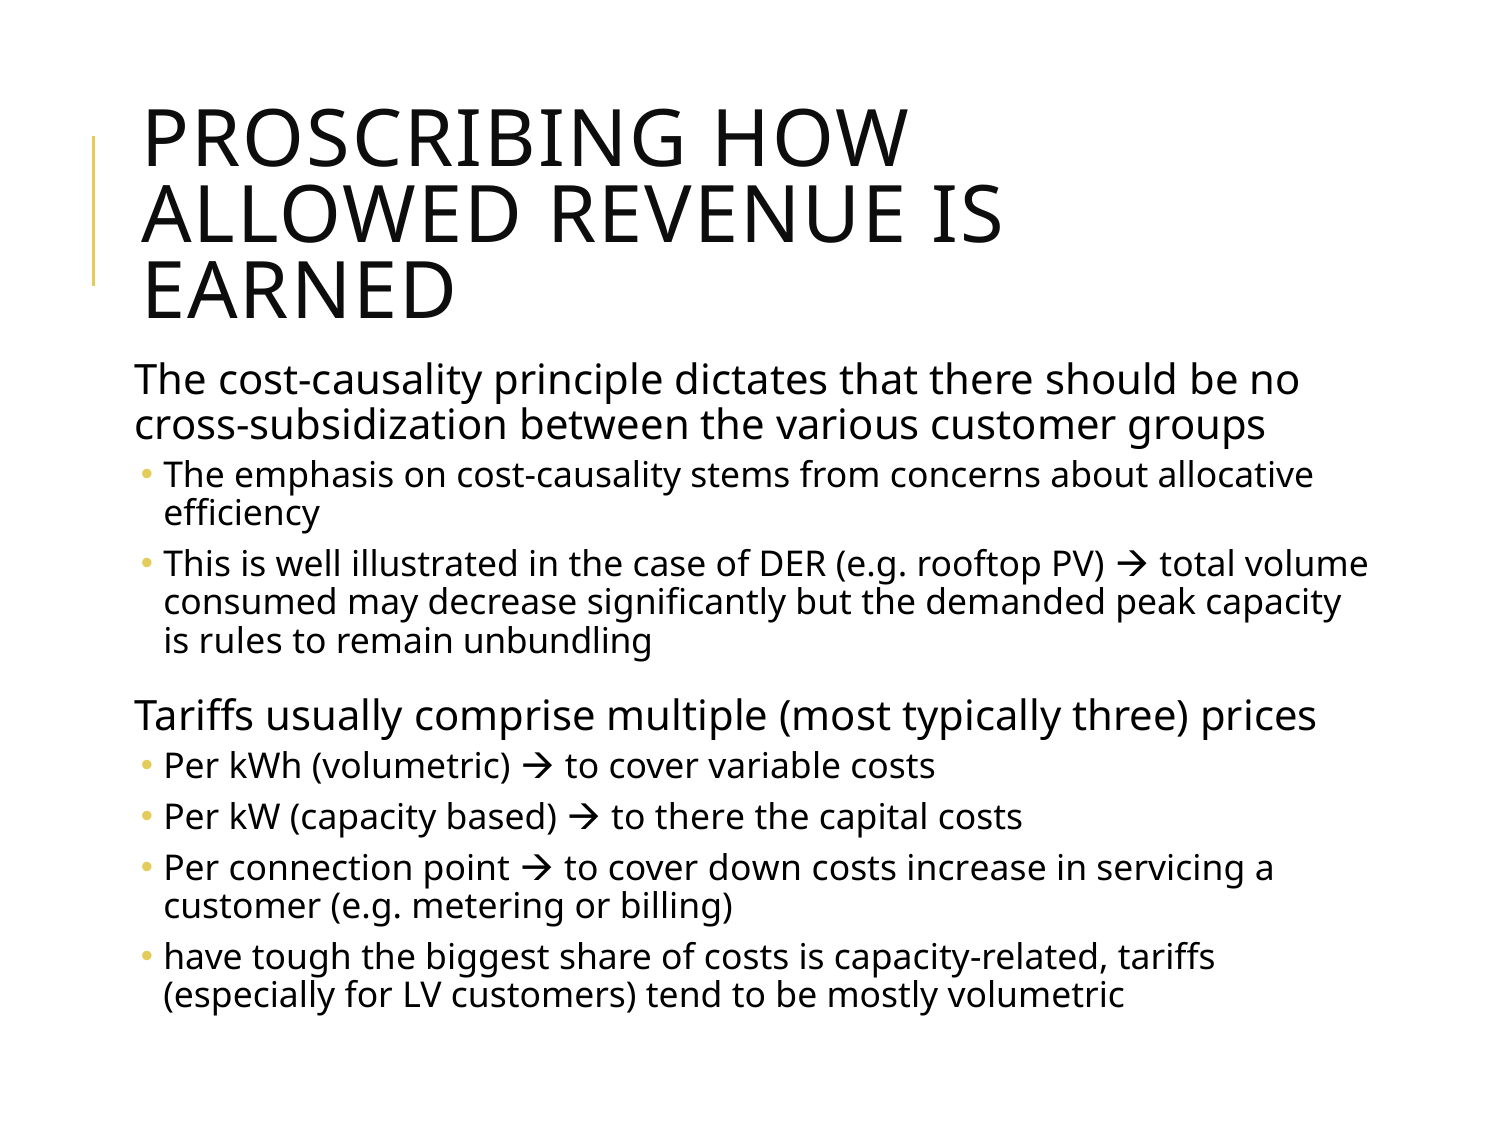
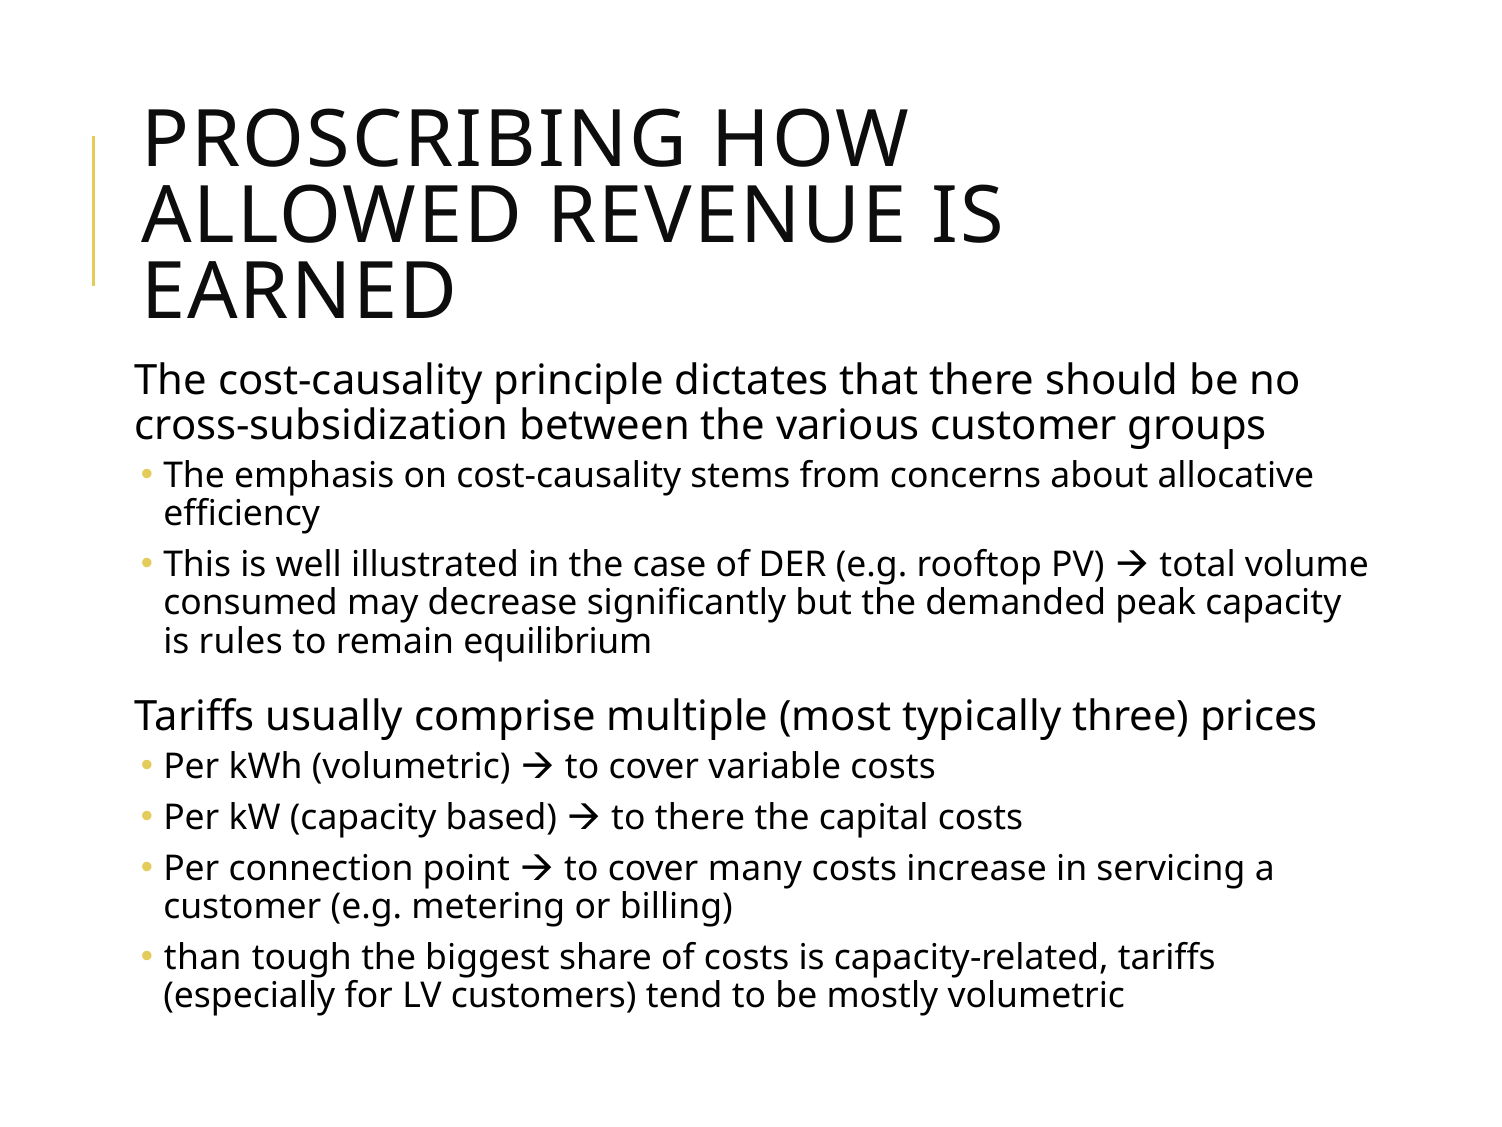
unbundling: unbundling -> equilibrium (558, 641)
down: down -> many (755, 868)
have: have -> than (203, 957)
